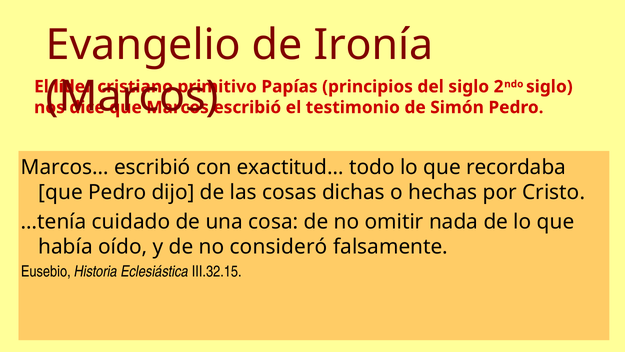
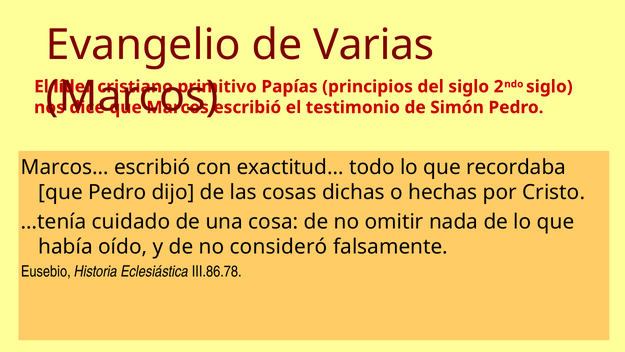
Ironía: Ironía -> Varias (374, 45)
III.32.15: III.32.15 -> III.86.78 (217, 271)
